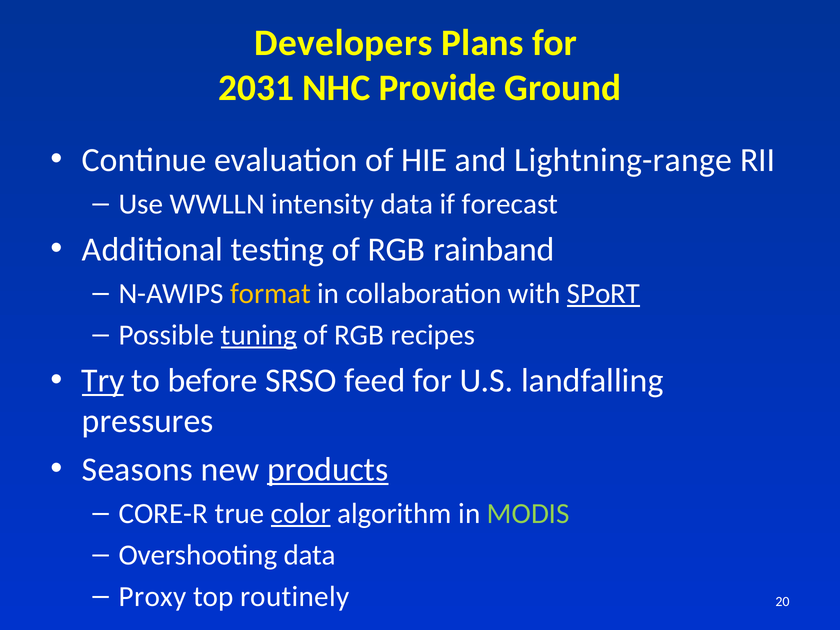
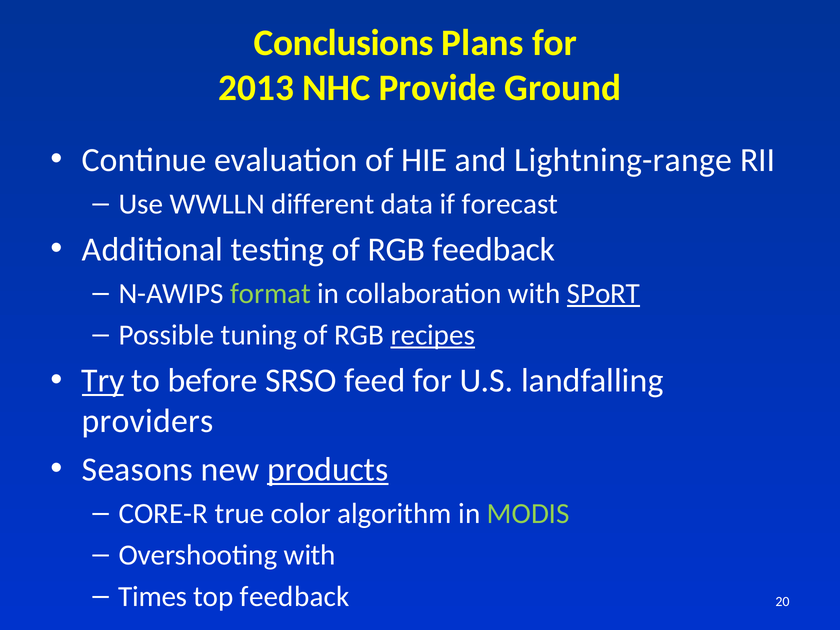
Developers: Developers -> Conclusions (344, 43)
2031: 2031 -> 2013 (256, 88)
intensity: intensity -> different (323, 204)
RGB rainband: rainband -> feedback (494, 250)
format colour: yellow -> light green (271, 294)
tuning underline: present -> none (259, 335)
recipes underline: none -> present (433, 335)
pressures: pressures -> providers (148, 421)
color underline: present -> none (301, 513)
Overshooting data: data -> with (310, 555)
Proxy: Proxy -> Times (153, 596)
top routinely: routinely -> feedback (295, 596)
